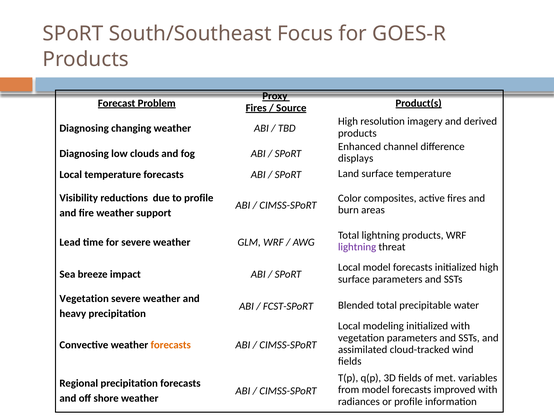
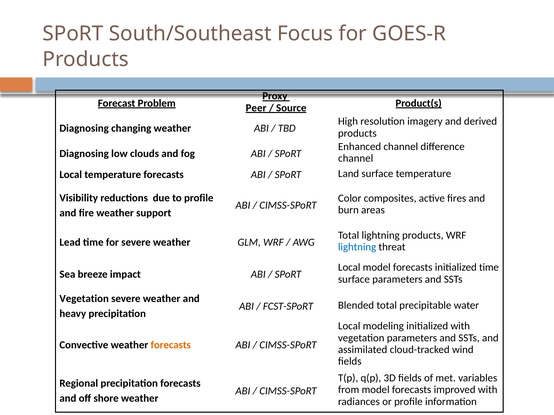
Fires: Fires -> Peer (256, 108)
displays: displays -> channel (356, 159)
lightning colour: purple -> blue (357, 247)
initialized high: high -> time (489, 268)
